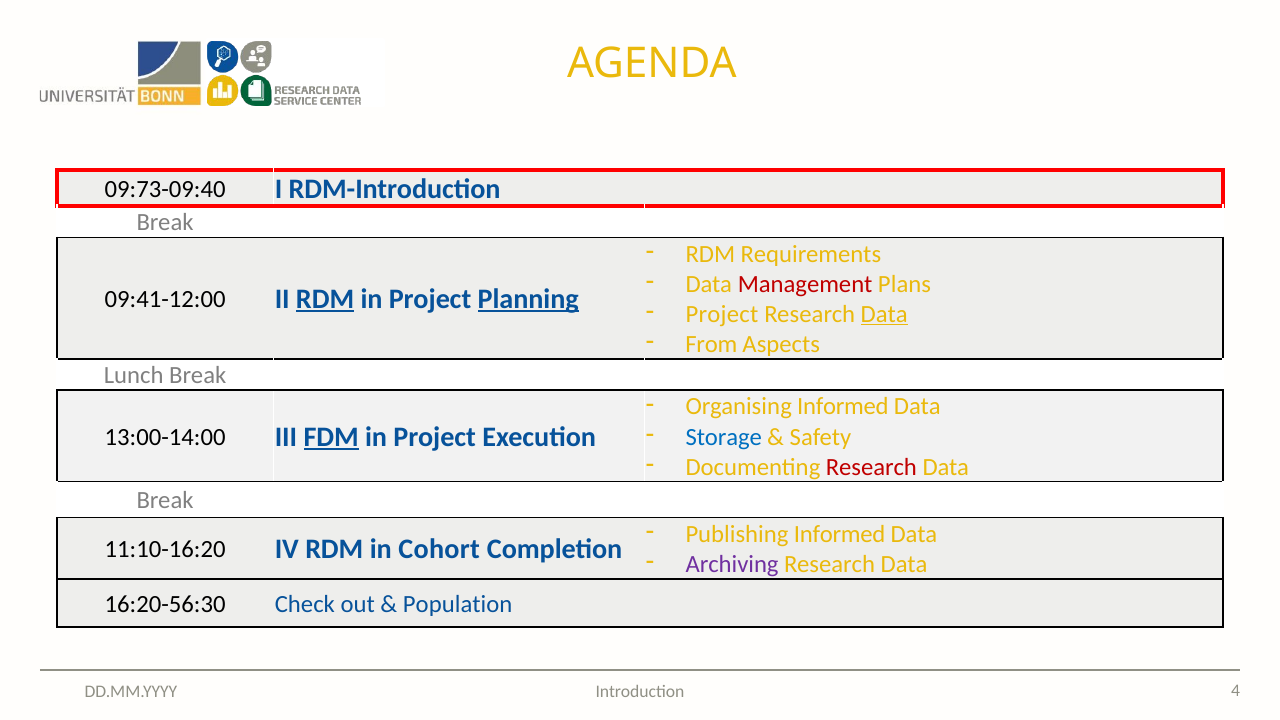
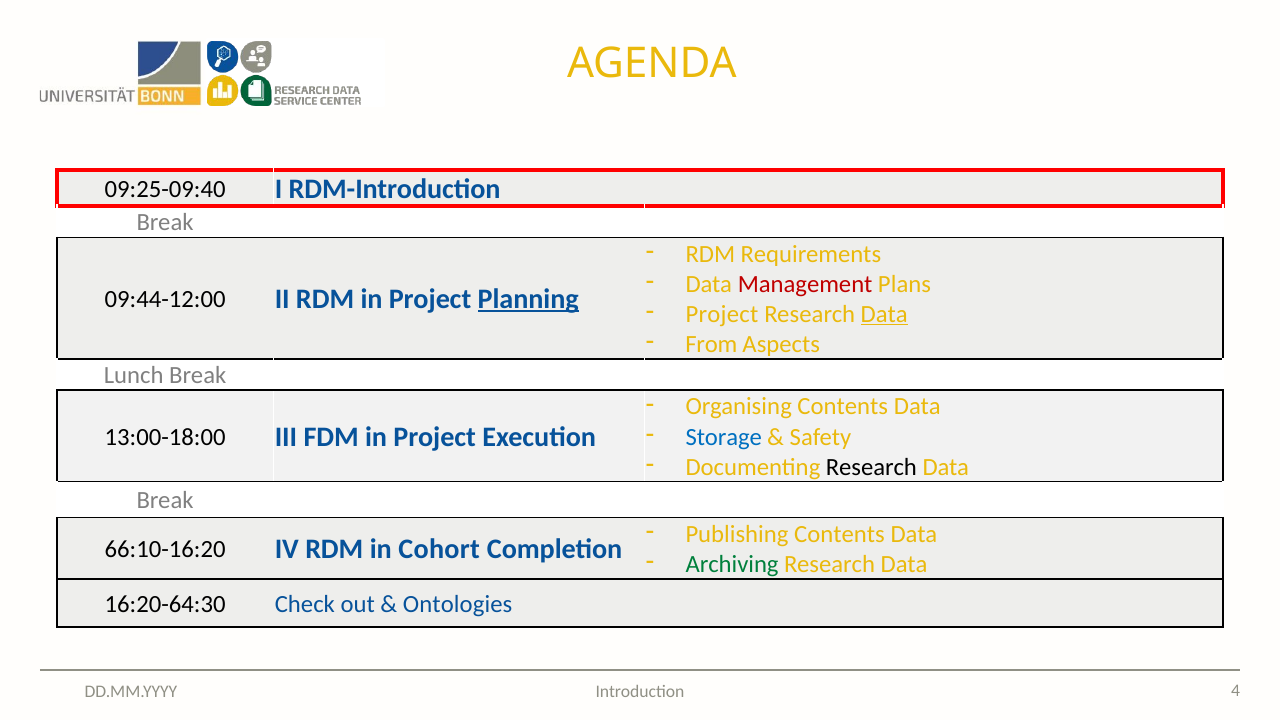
09:73-09:40: 09:73-09:40 -> 09:25-09:40 (165, 189)
09:41-12:00: 09:41-12:00 -> 09:44-12:00 (165, 299)
RDM underline: present -> none (325, 299)
Organising Informed: Informed -> Contents (843, 407)
13:00-14:00: 13:00-14:00 -> 13:00-18:00 (165, 437)
FDM underline: present -> none (331, 437)
Research colour: red -> black (871, 467)
Publishing Informed: Informed -> Contents (840, 534)
11:10-16:20: 11:10-16:20 -> 66:10-16:20 (165, 549)
Archiving colour: purple -> green (732, 564)
16:20-56:30: 16:20-56:30 -> 16:20-64:30 (165, 604)
Population: Population -> Ontologies (458, 604)
